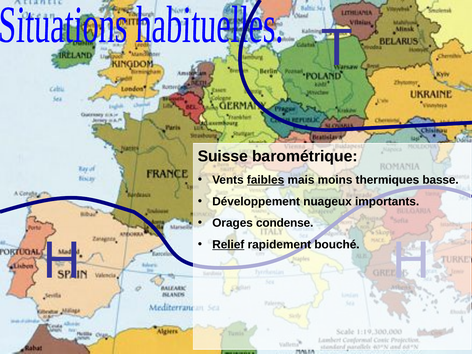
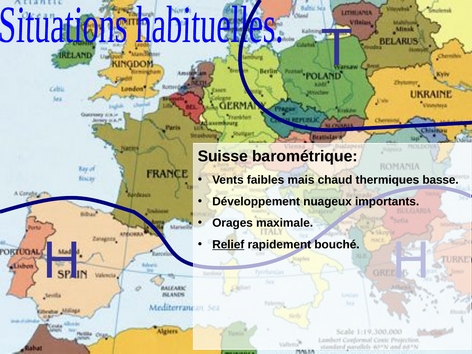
faibles underline: present -> none (266, 180)
moins: moins -> chaud (335, 180)
condense: condense -> maximale (285, 223)
